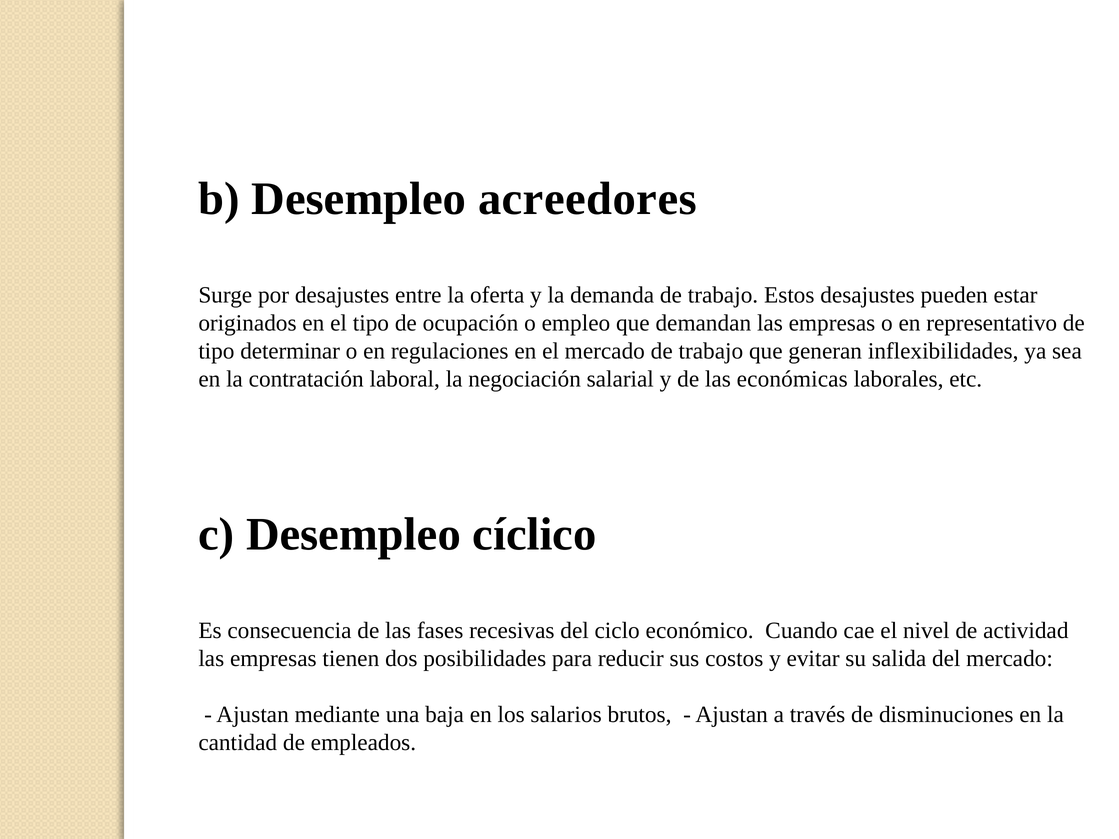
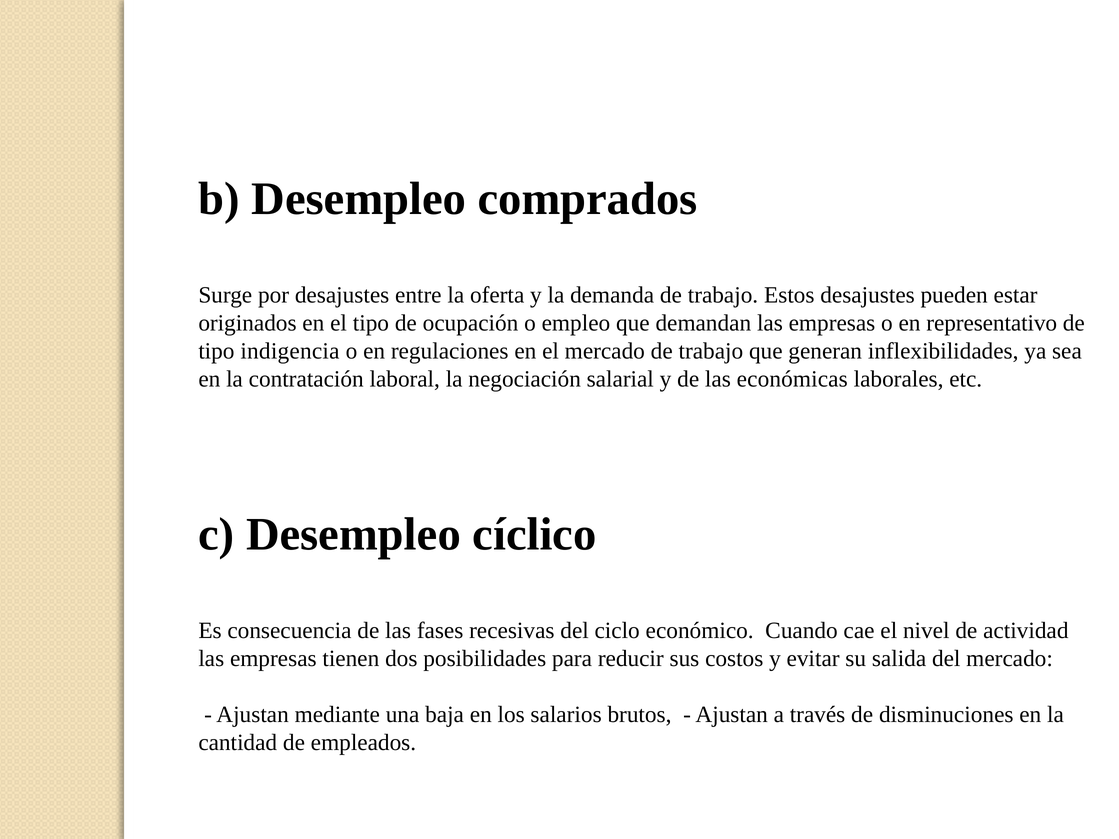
acreedores: acreedores -> comprados (588, 199)
determinar: determinar -> indigencia (290, 351)
